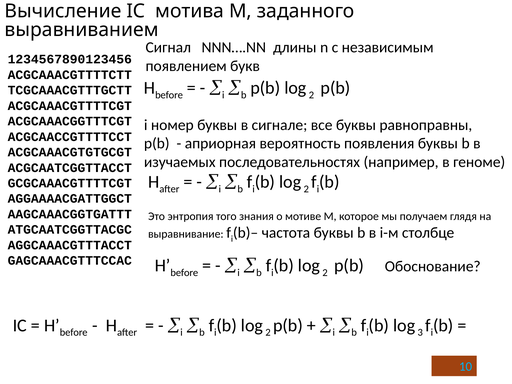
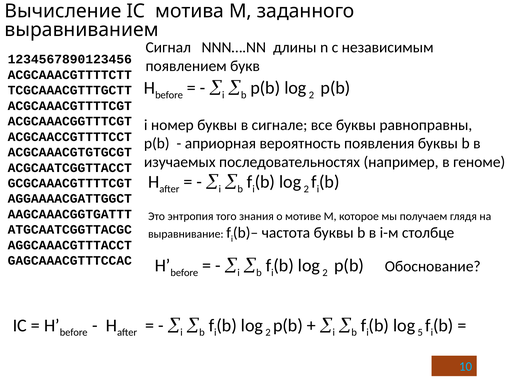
3: 3 -> 5 (420, 332)
